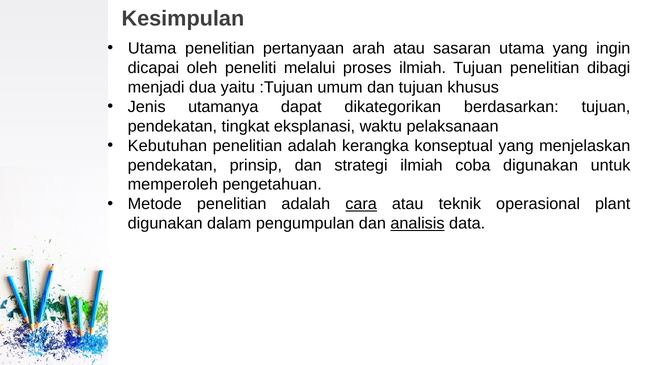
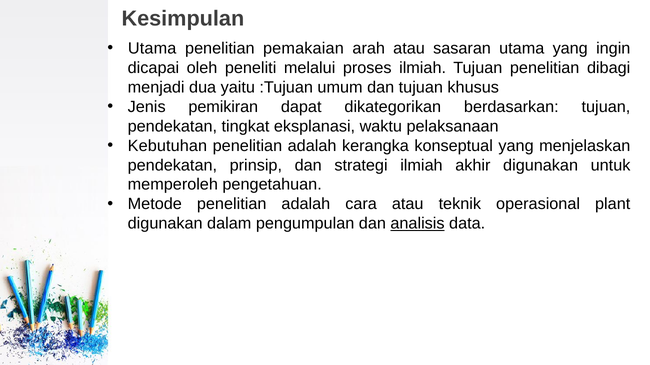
pertanyaan: pertanyaan -> pemakaian (303, 48)
utamanya: utamanya -> pemikiran (223, 107)
coba: coba -> akhir (473, 165)
cara underline: present -> none (361, 204)
